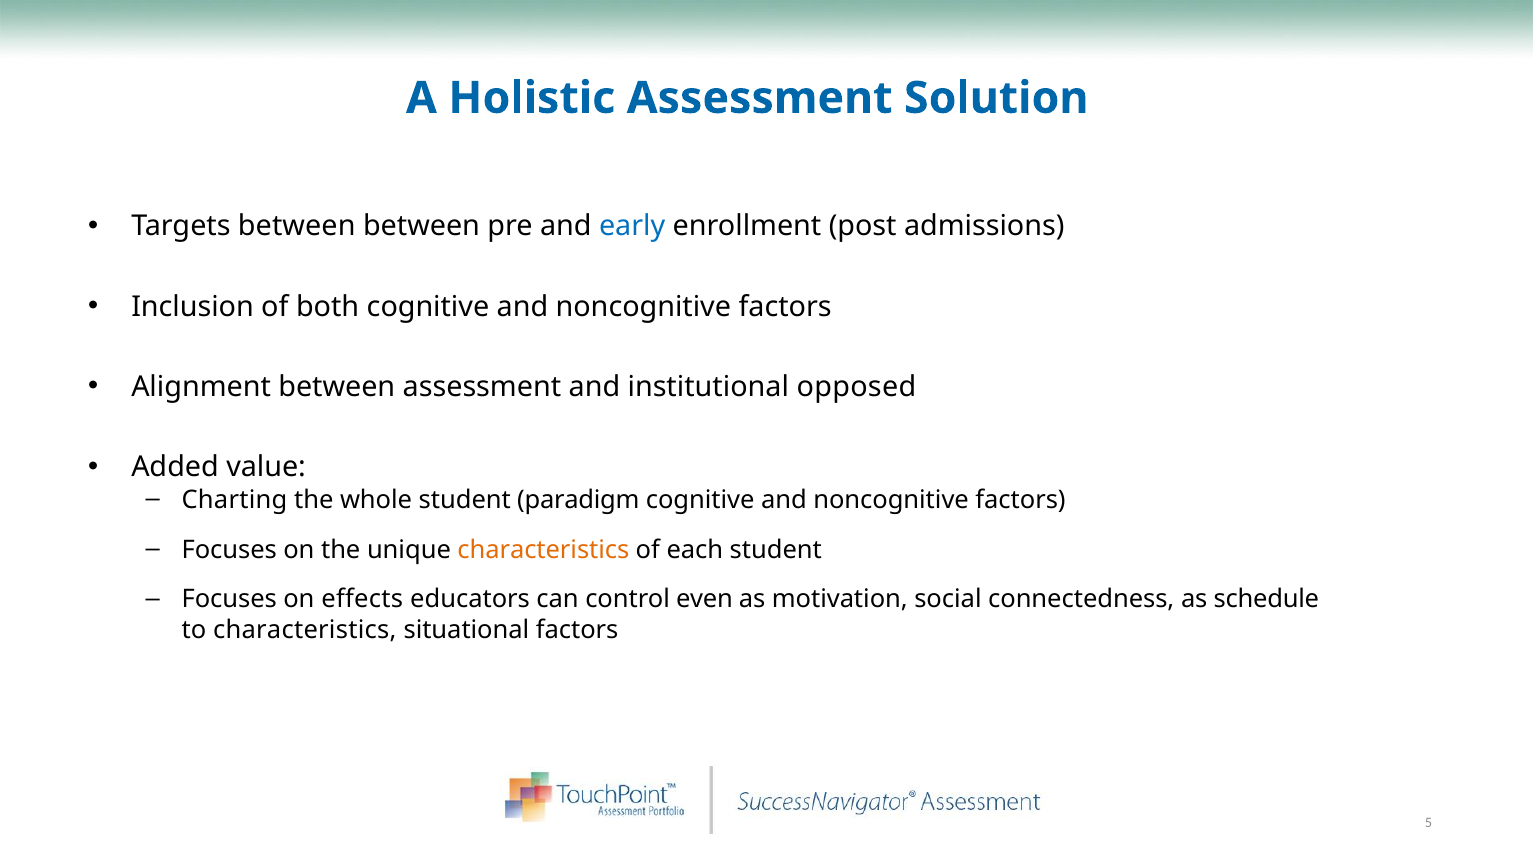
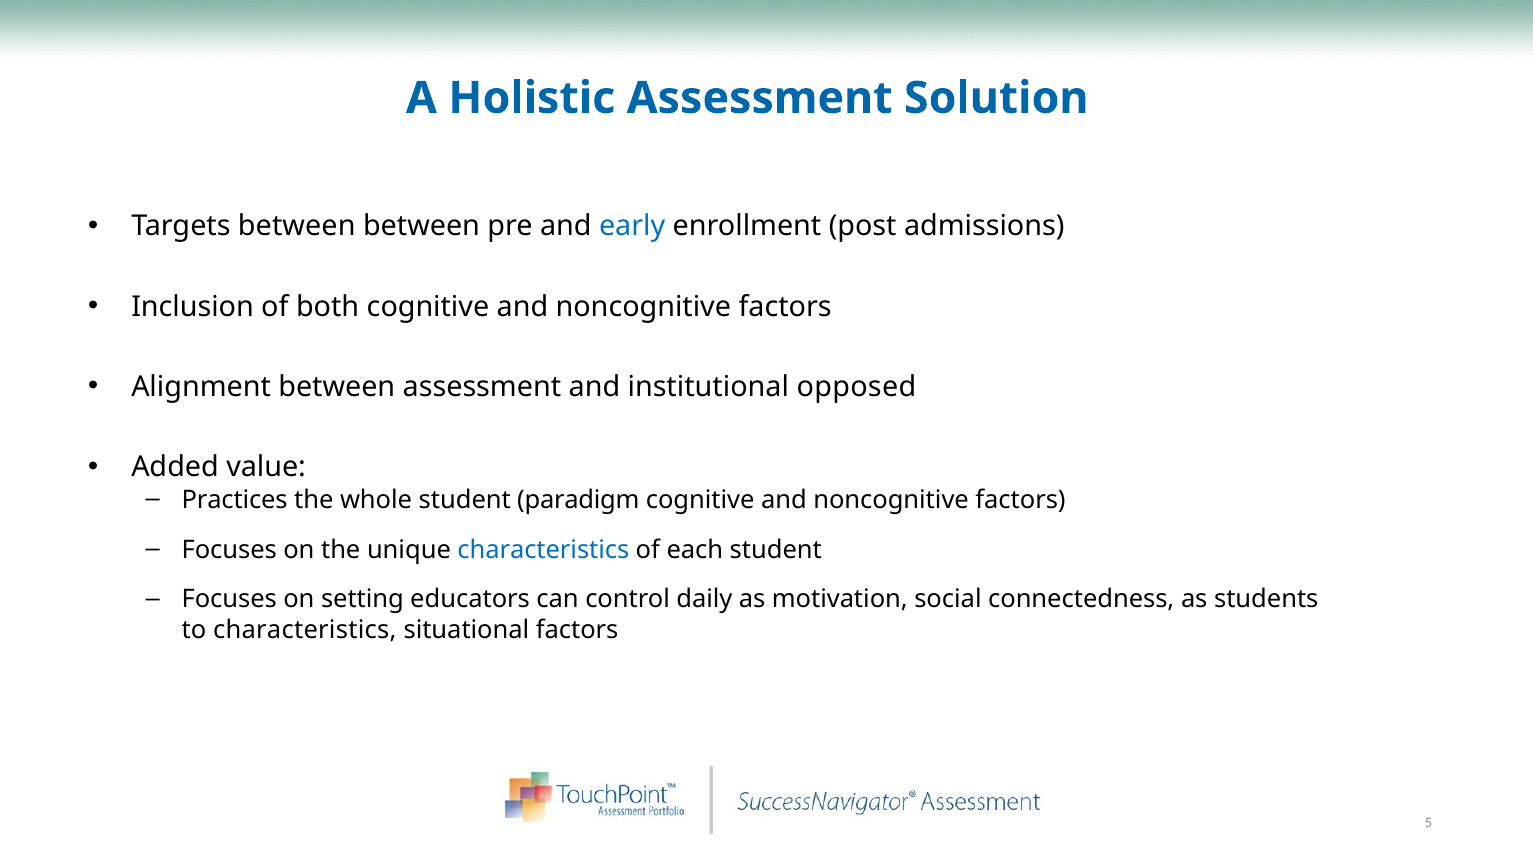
Charting: Charting -> Practices (235, 500)
characteristics colour: orange -> blue (543, 550)
effects: effects -> setting (362, 600)
even: even -> daily (704, 600)
schedule: schedule -> students (1266, 600)
